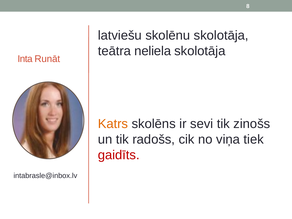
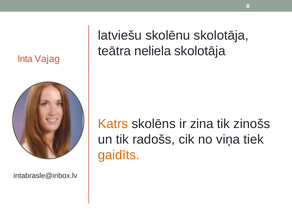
Runāt: Runāt -> Vajag (47, 59)
sevi: sevi -> zina (202, 124)
gaidīts colour: red -> orange (119, 155)
